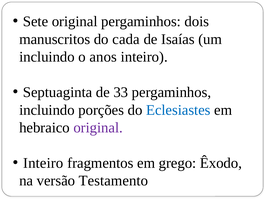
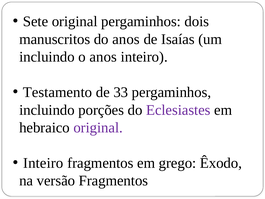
do cada: cada -> anos (126, 39)
Septuaginta: Septuaginta -> Testamento (58, 92)
Eclesiastes colour: blue -> purple (178, 110)
versão Testamento: Testamento -> Fragmentos (113, 180)
